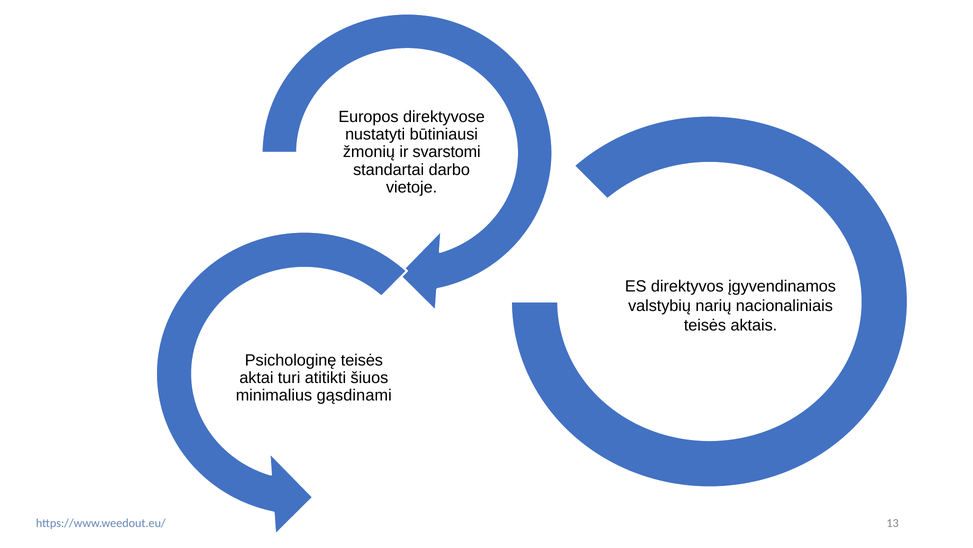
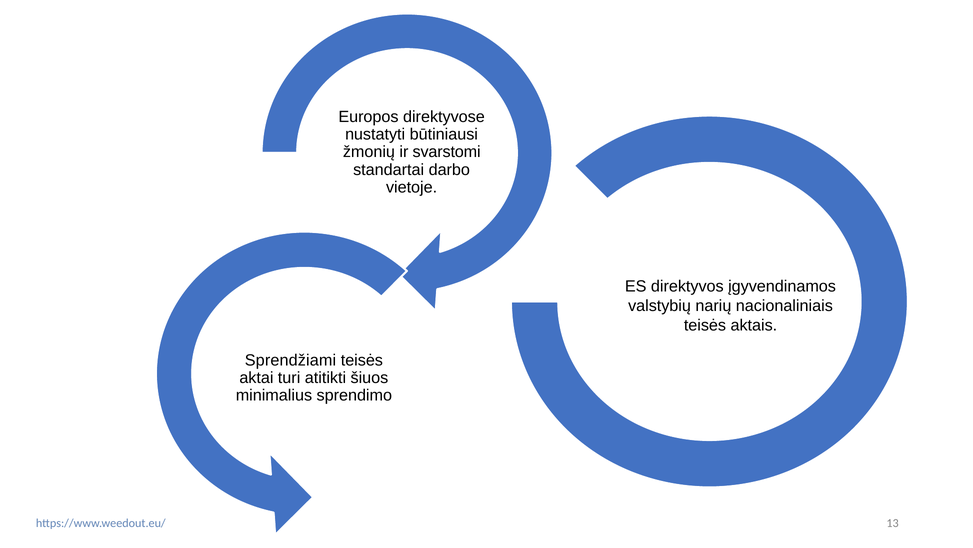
Psichologinę: Psichologinę -> Sprendžiami (291, 360)
gąsdinami: gąsdinami -> sprendimo (354, 395)
